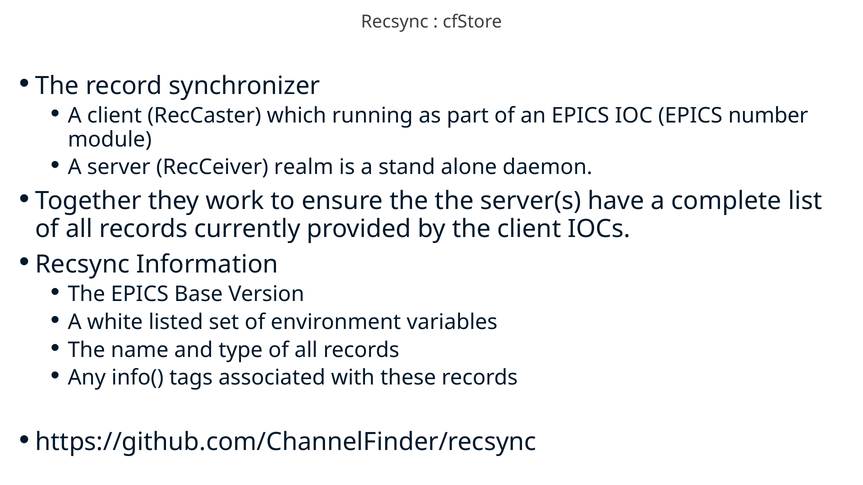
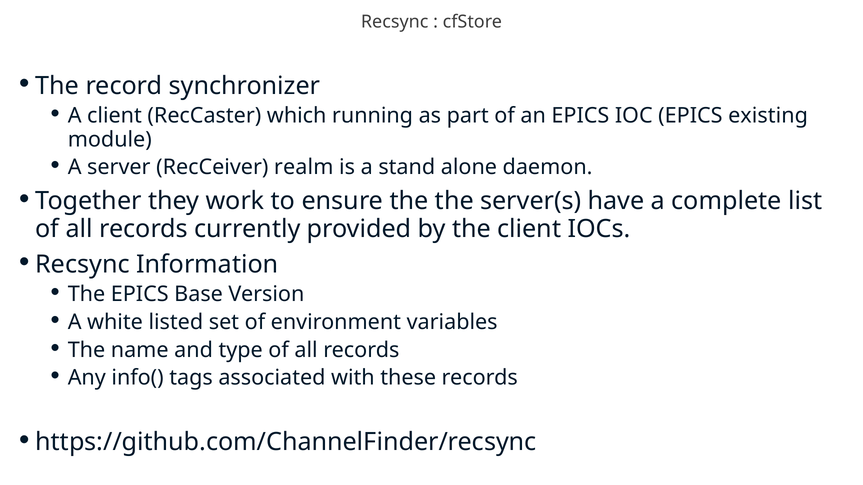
number: number -> existing (768, 116)
